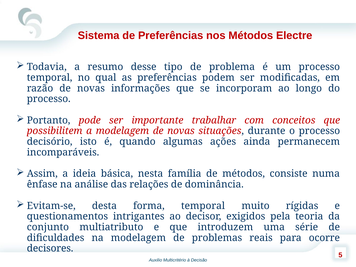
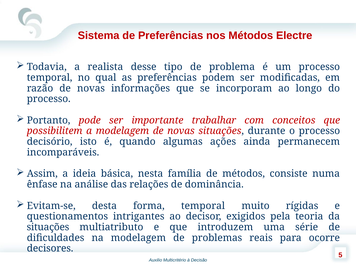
resumo: resumo -> realista (105, 67)
conjunto: conjunto -> situações (48, 227)
